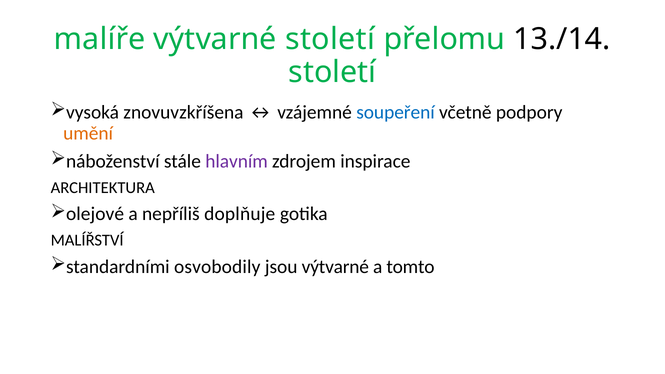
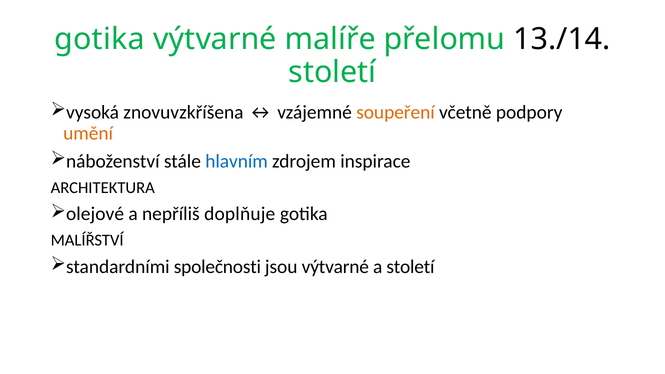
malíře: malíře -> gotika (100, 39)
výtvarné století: století -> malíře (330, 39)
soupeření colour: blue -> orange (396, 112)
hlavním colour: purple -> blue (237, 161)
osvobodily: osvobodily -> společnosti (217, 267)
a tomto: tomto -> století (410, 267)
